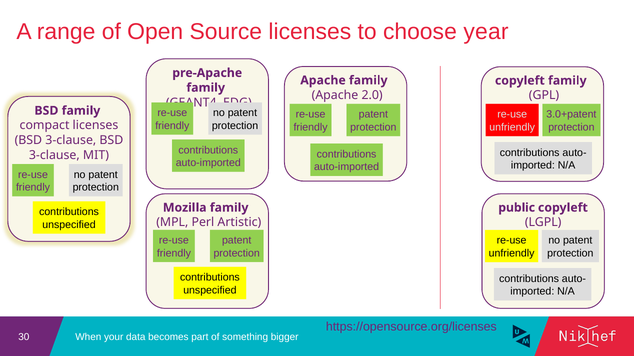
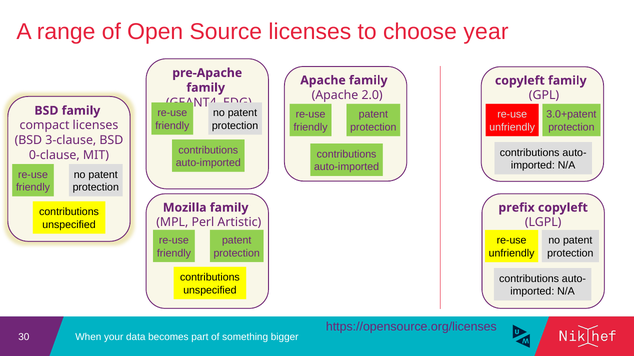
3-clause: 3-clause -> 0-clause (54, 155)
public: public -> prefix (517, 208)
